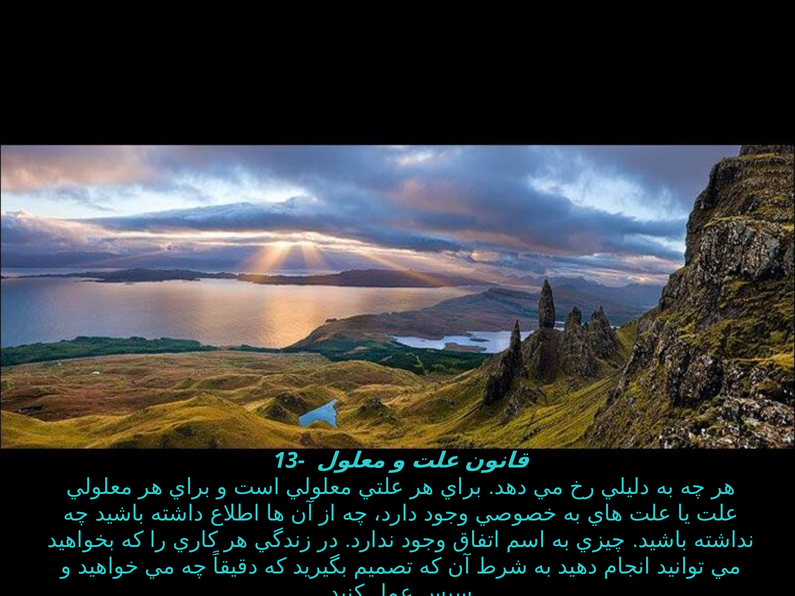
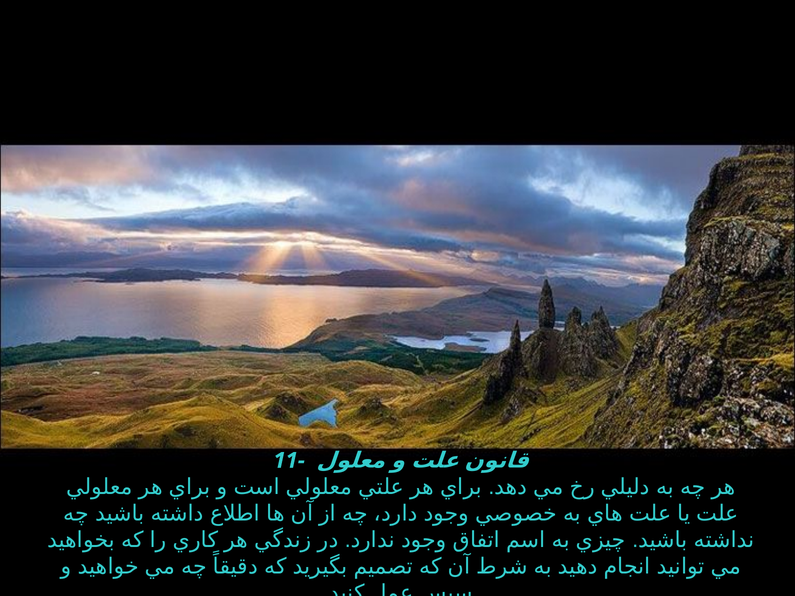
13-: 13- -> 11- (289, 461)
